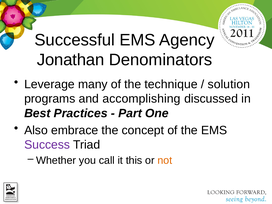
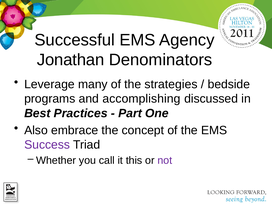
technique: technique -> strategies (171, 84)
solution: solution -> bedside (229, 84)
not colour: orange -> purple (165, 160)
